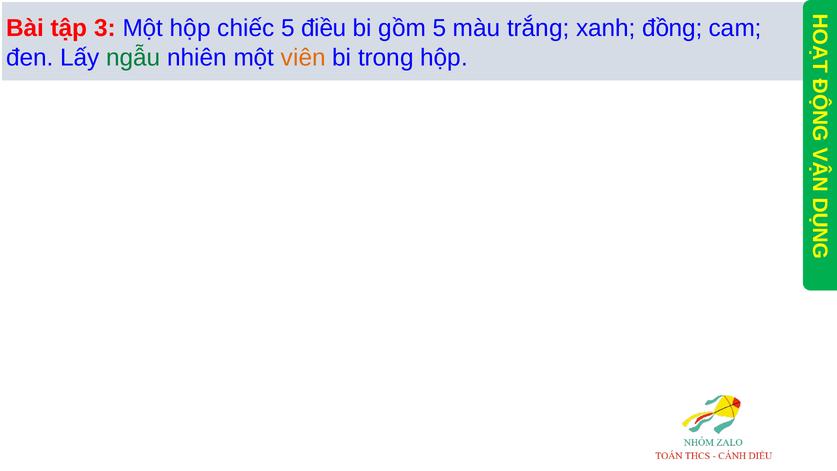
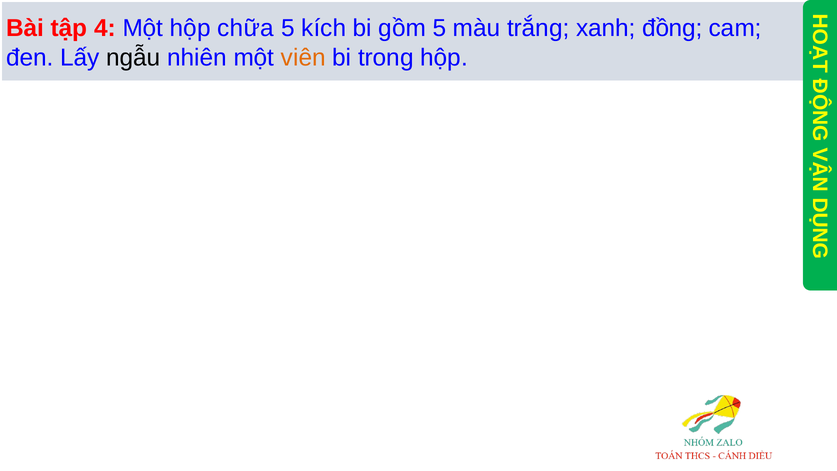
3: 3 -> 4 (105, 28)
chiếc: chiếc -> chữa (246, 28)
điều: điều -> kích (324, 28)
ngẫu colour: green -> black (133, 58)
